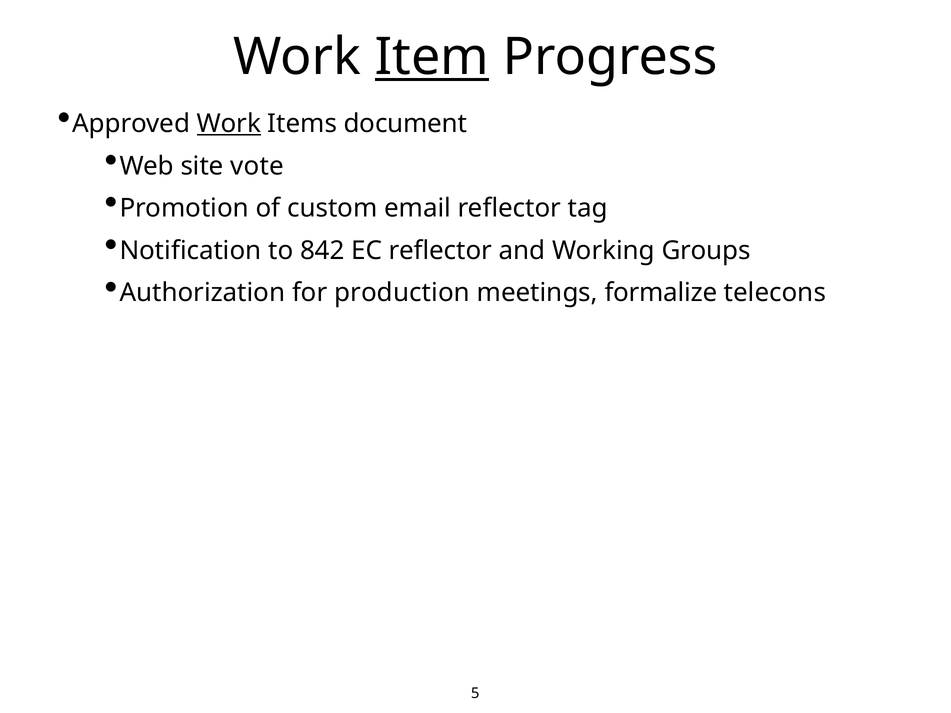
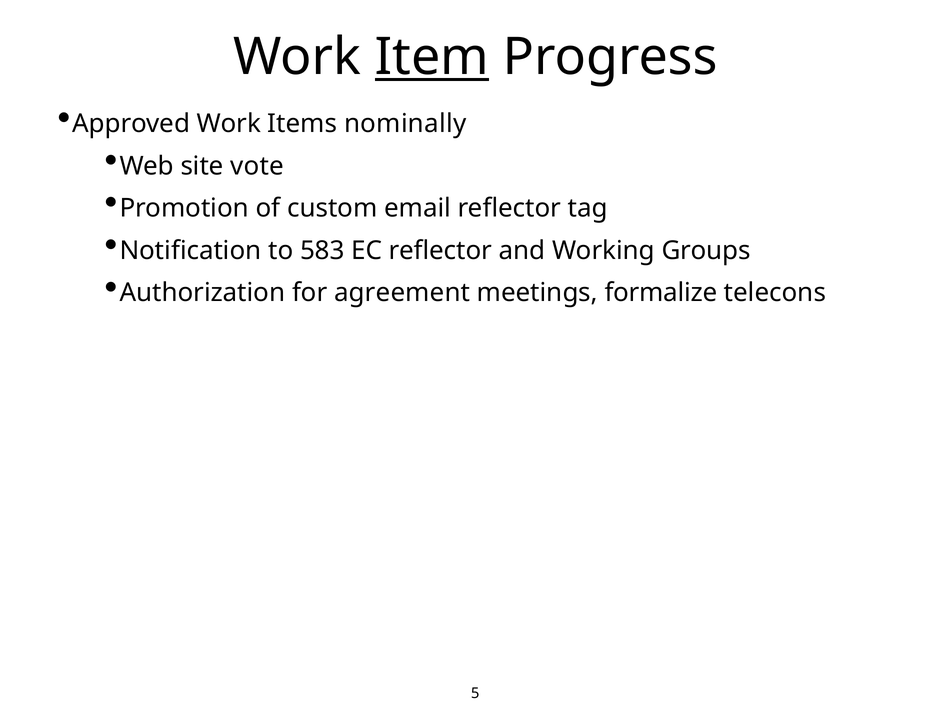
Work underline: present -> none (229, 124)
document: document -> nominally (405, 124)
842: 842 -> 583 (322, 251)
production: production -> agreement (402, 293)
